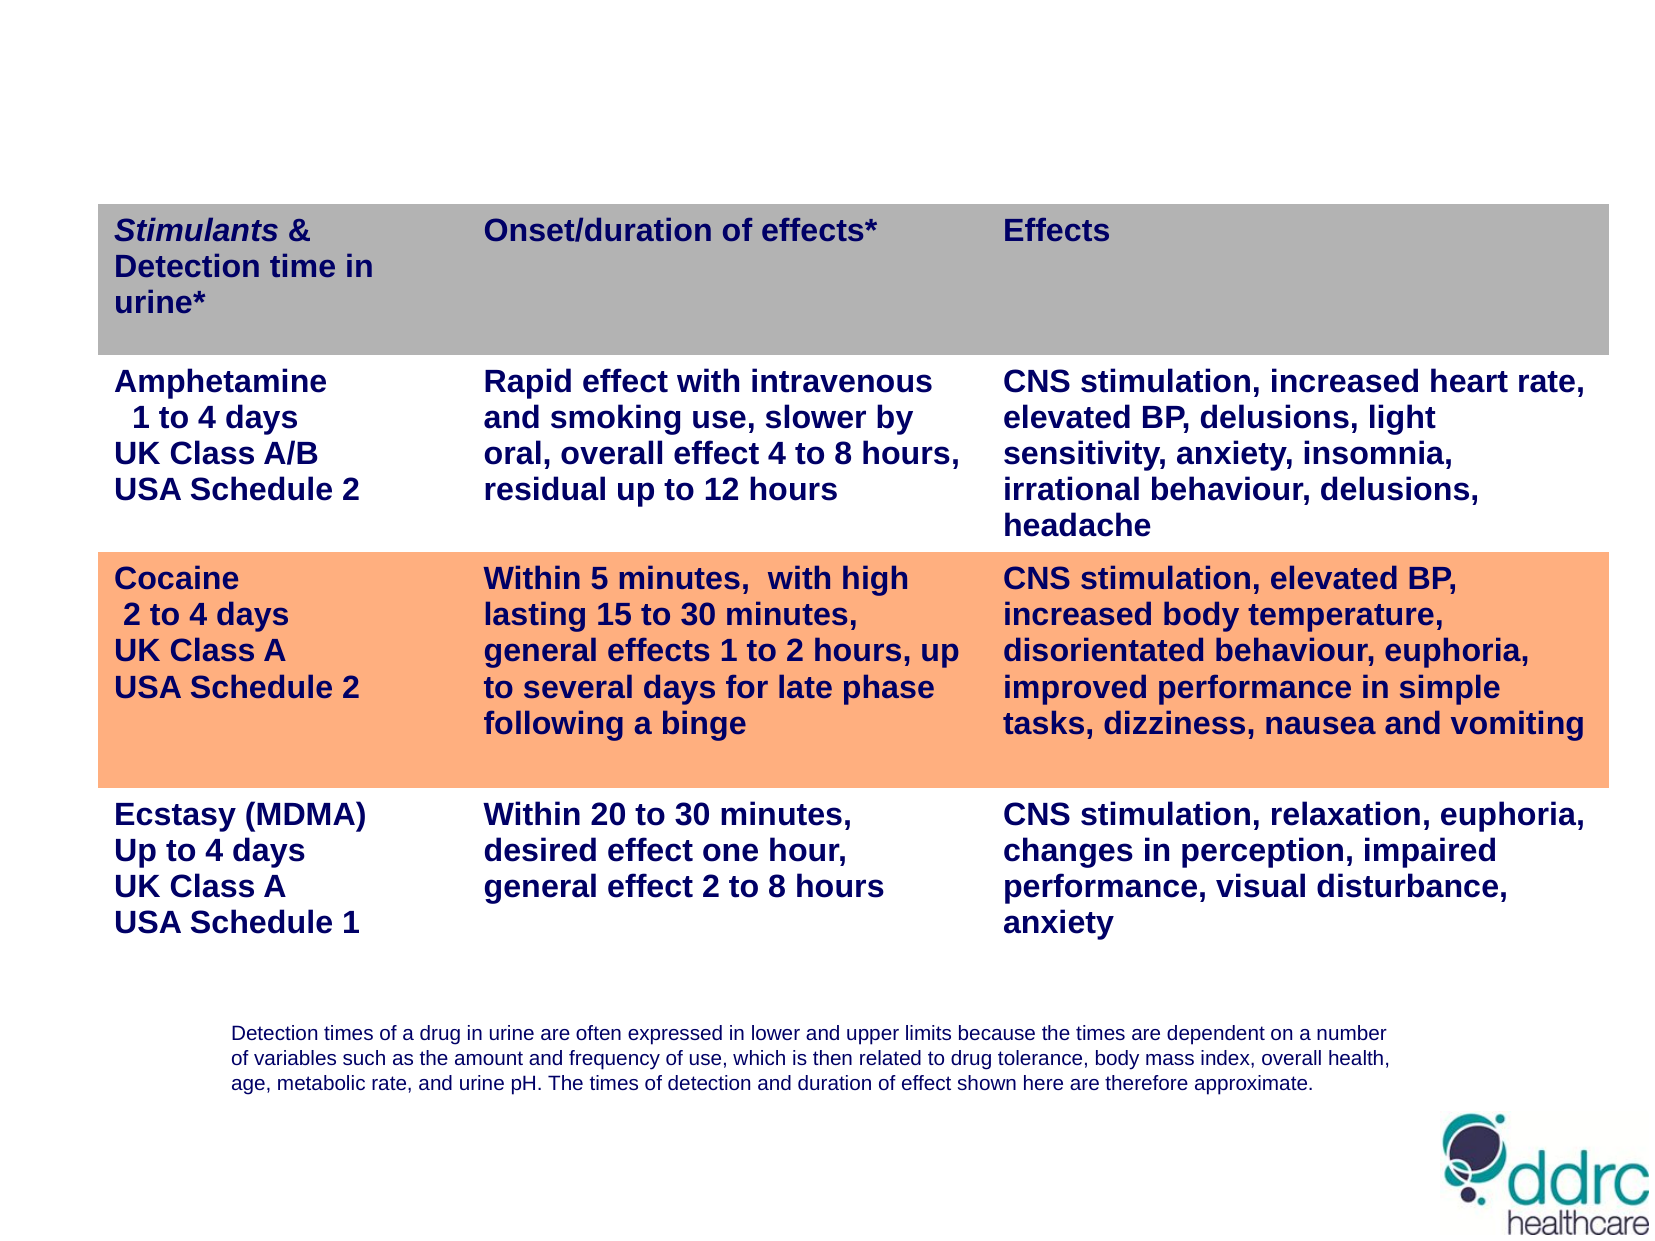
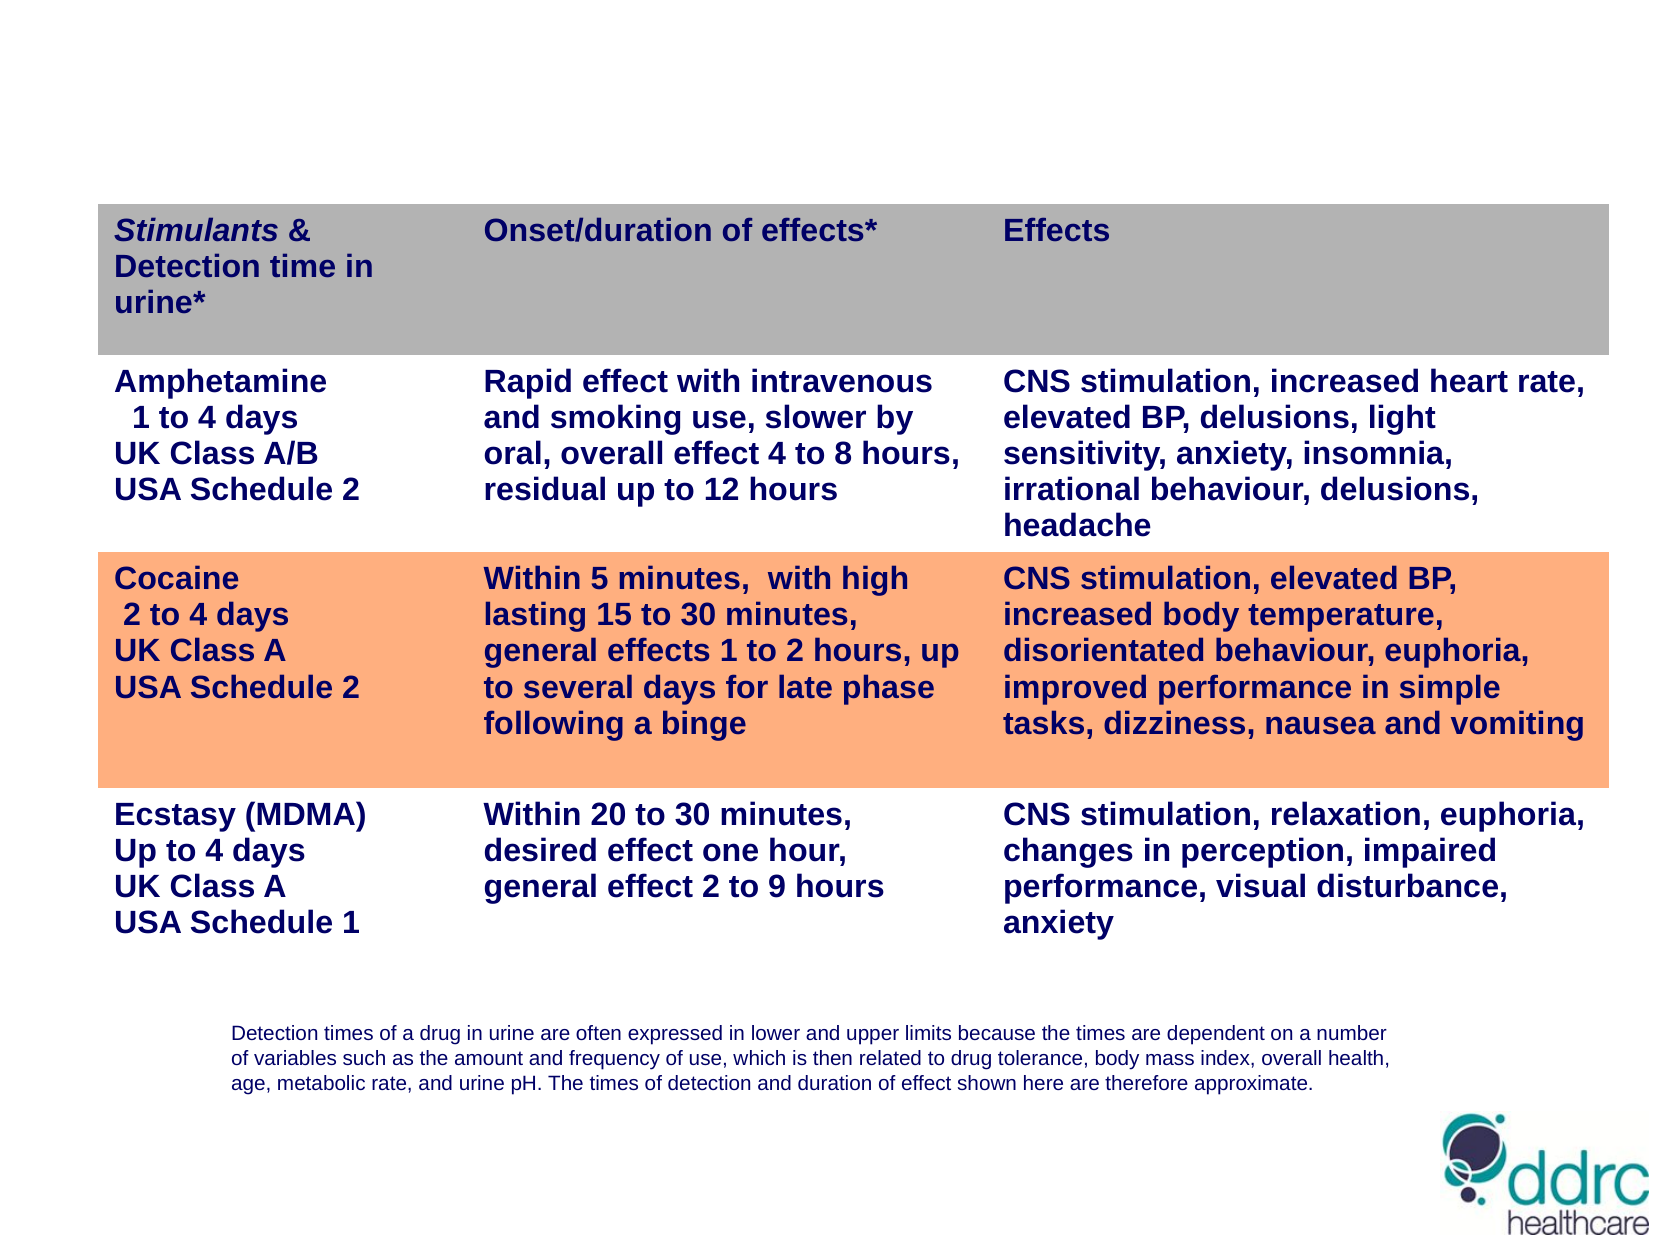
2 to 8: 8 -> 9 (777, 887)
